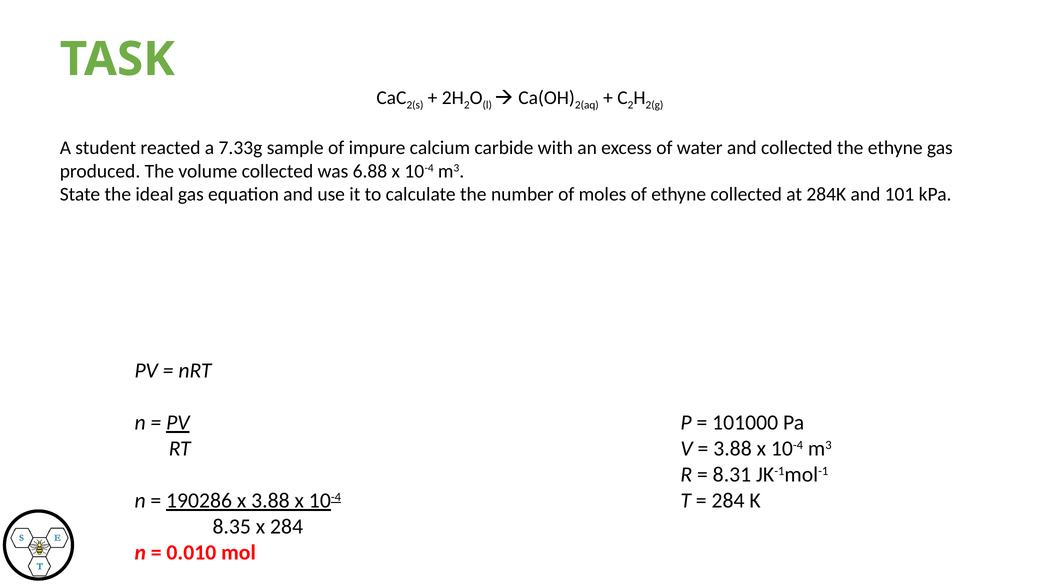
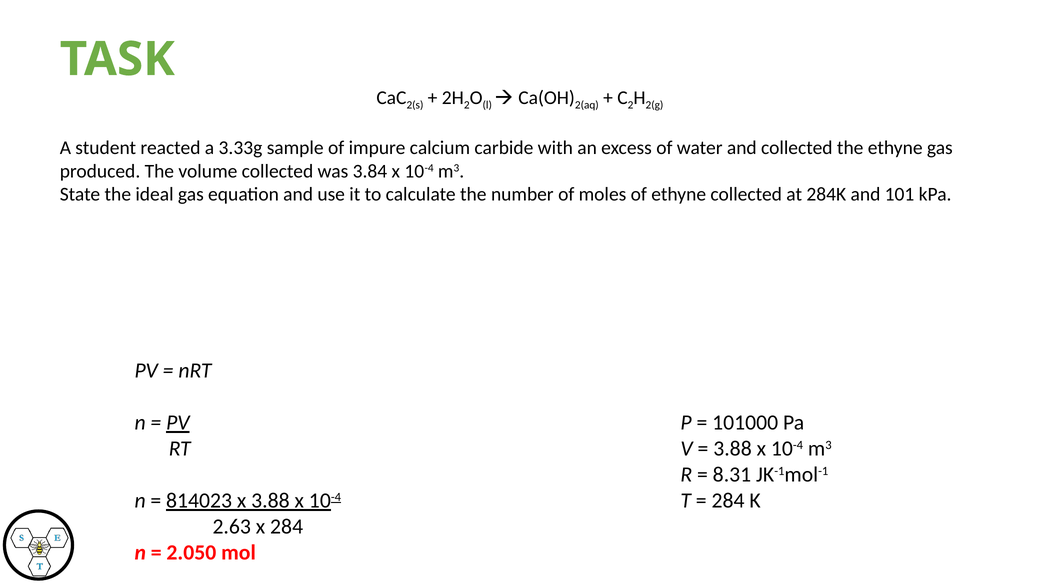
7.33g: 7.33g -> 3.33g (240, 148)
6.88: 6.88 -> 3.84 (370, 171)
190286: 190286 -> 814023 (199, 501)
8.35: 8.35 -> 2.63 (232, 527)
0.010: 0.010 -> 2.050 (191, 553)
